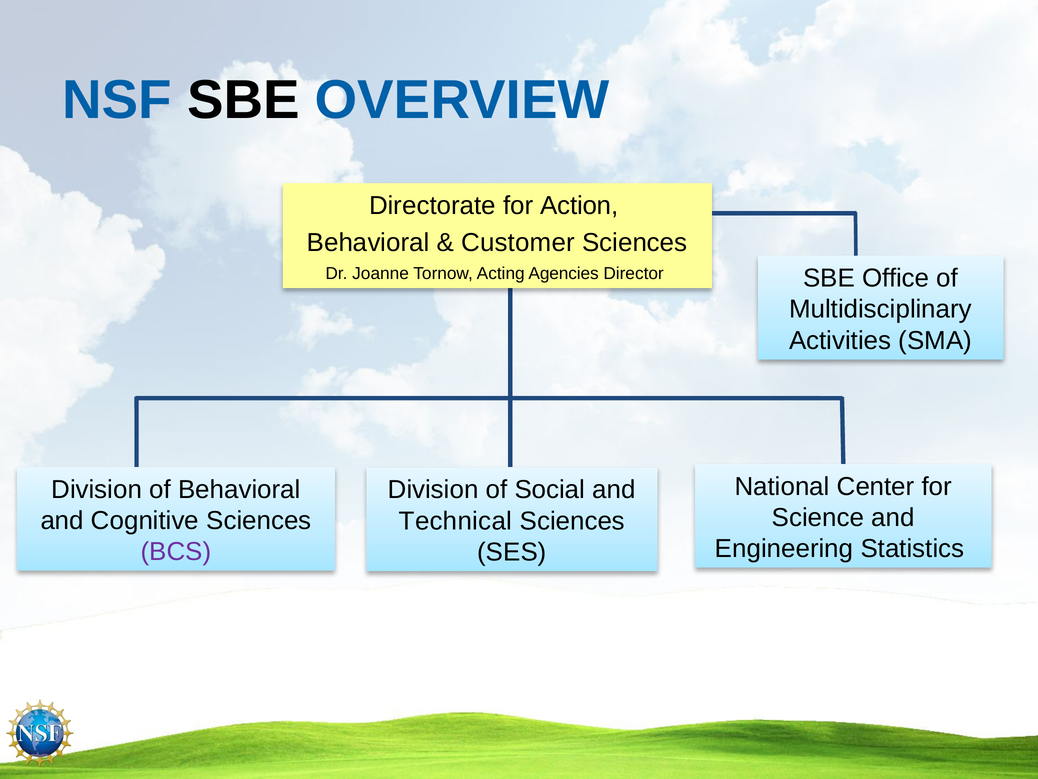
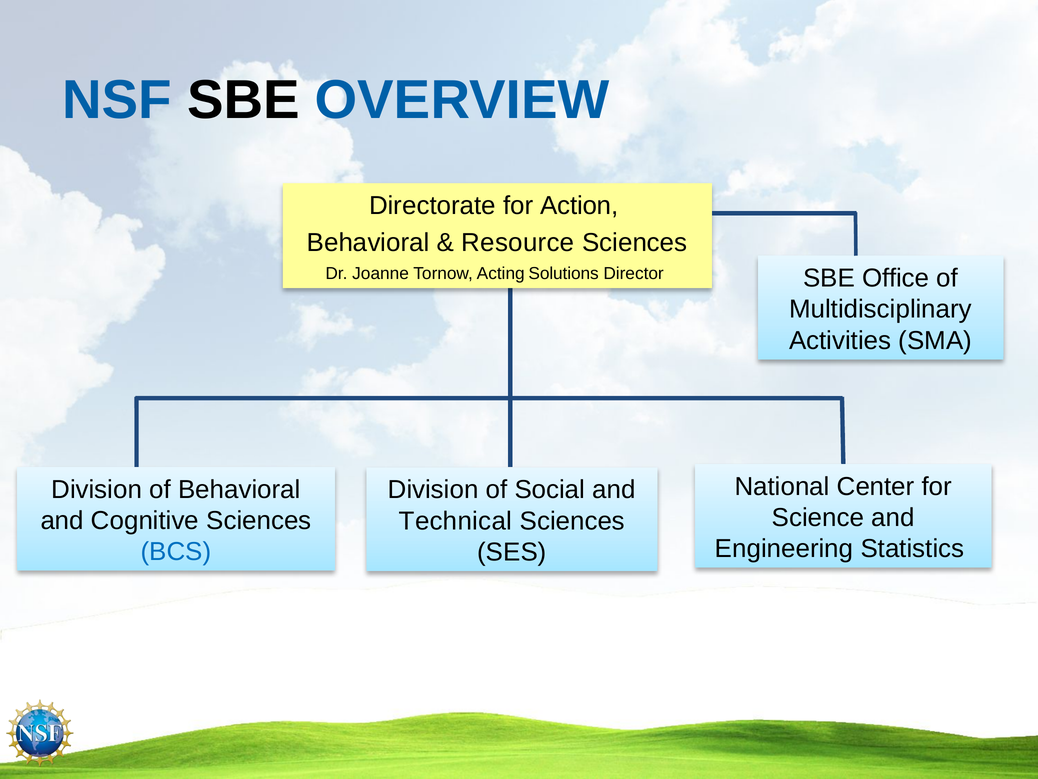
Customer: Customer -> Resource (518, 242)
Agencies: Agencies -> Solutions (564, 274)
BCS colour: purple -> blue (176, 551)
